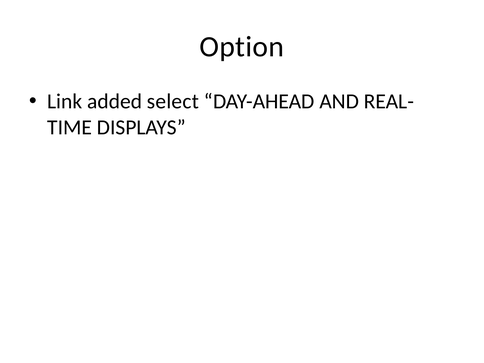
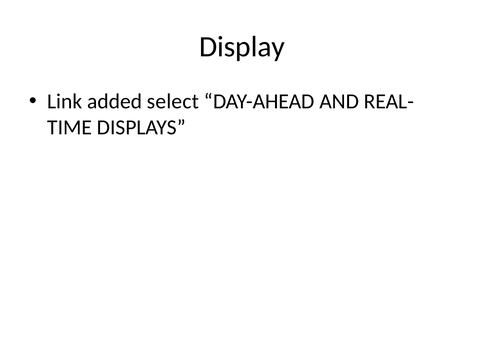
Option: Option -> Display (242, 47)
